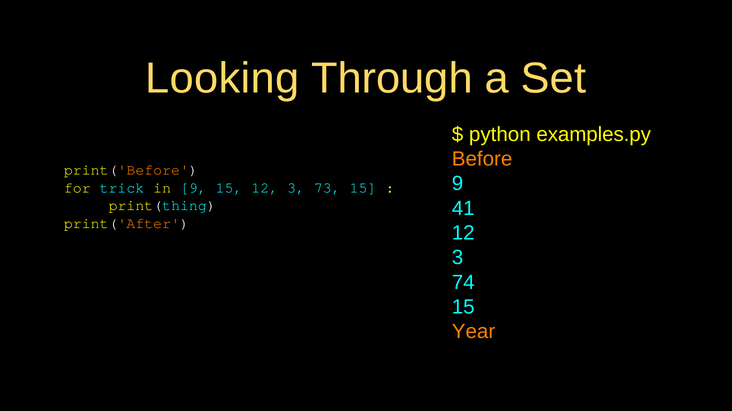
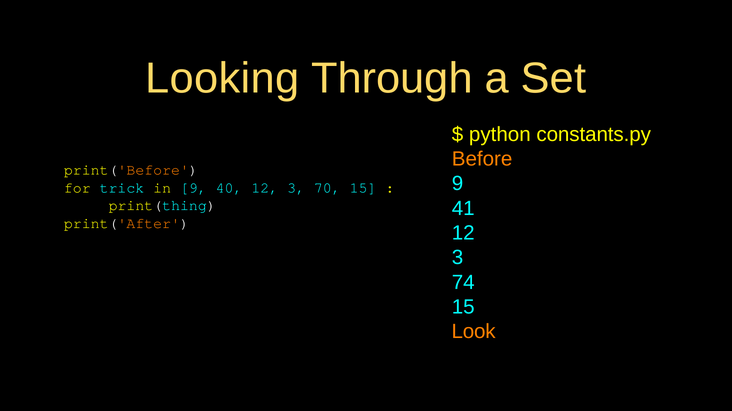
examples.py: examples.py -> constants.py (594, 135)
9 15: 15 -> 40 (229, 188)
73: 73 -> 70 (327, 188)
Year: Year -> Look (474, 332)
